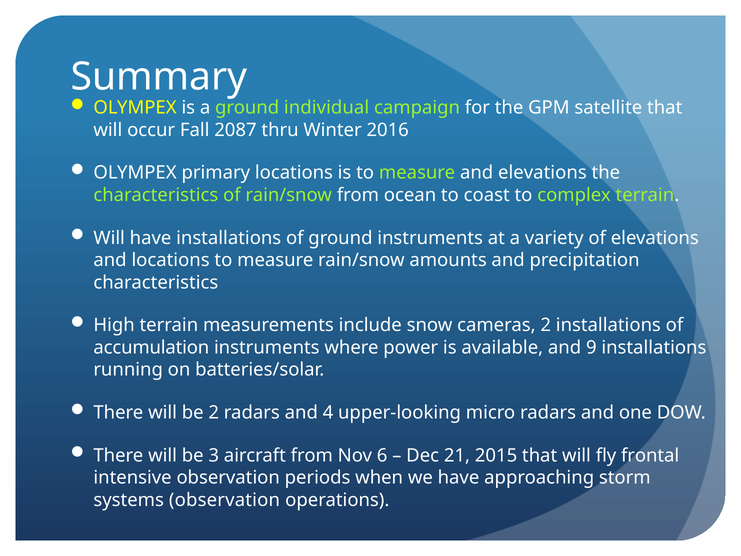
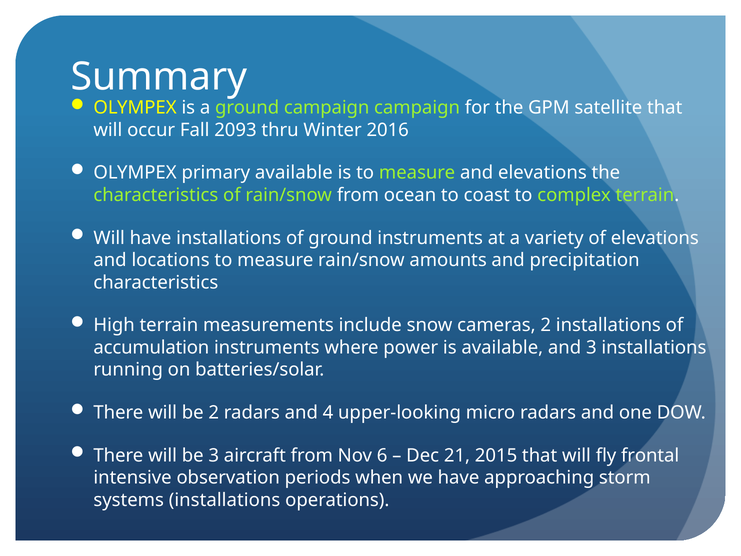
ground individual: individual -> campaign (327, 108)
2087: 2087 -> 2093 (235, 130)
primary locations: locations -> available (294, 173)
and 9: 9 -> 3 (591, 347)
systems observation: observation -> installations (225, 500)
